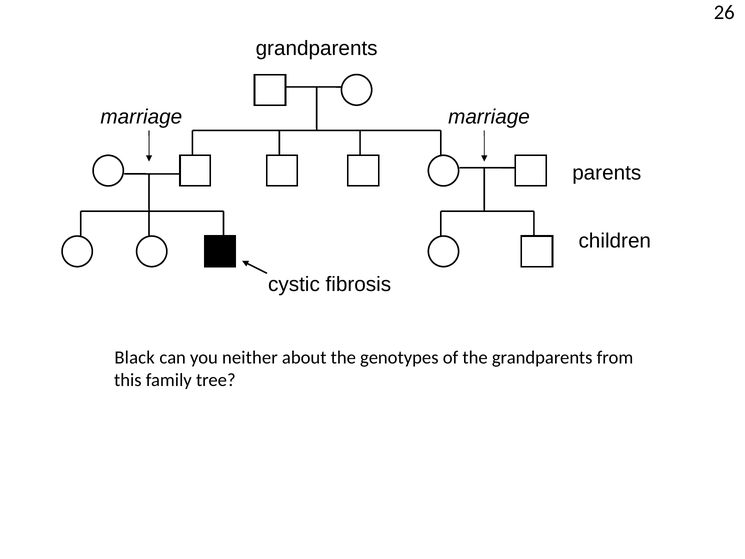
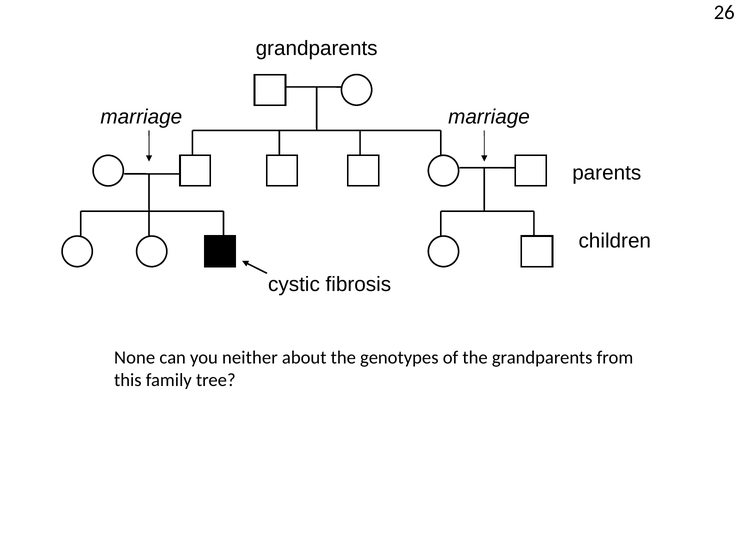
Black: Black -> None (135, 358)
